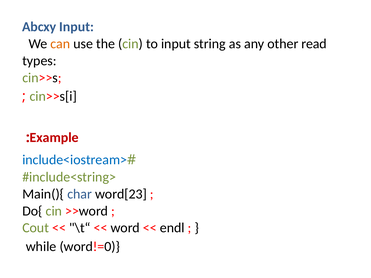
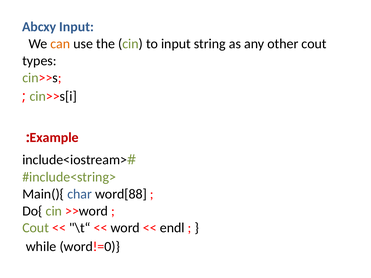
other read: read -> cout (314, 44)
include<iostream> colour: blue -> black (75, 160)
word[23: word[23 -> word[88 (121, 194)
